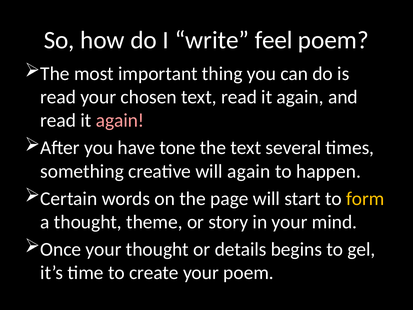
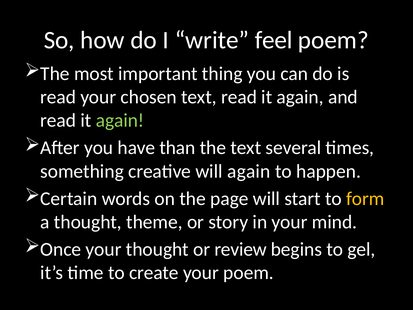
again colour: pink -> light green (120, 120)
tone: tone -> than (177, 148)
details: details -> review (241, 249)
